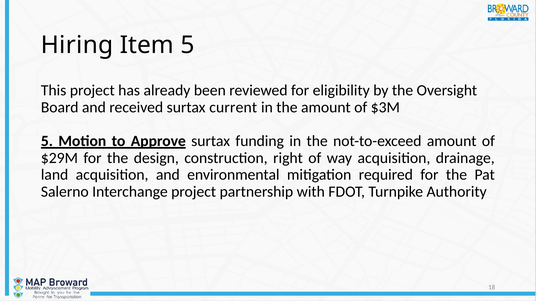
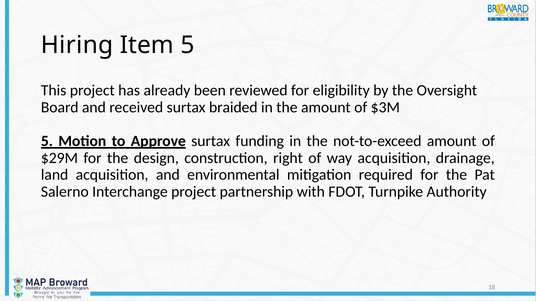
current: current -> braided (233, 108)
